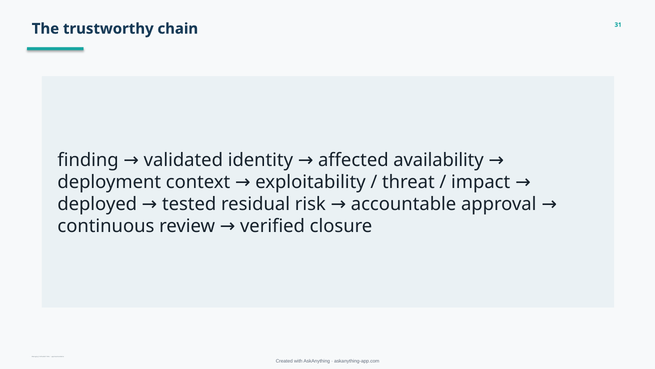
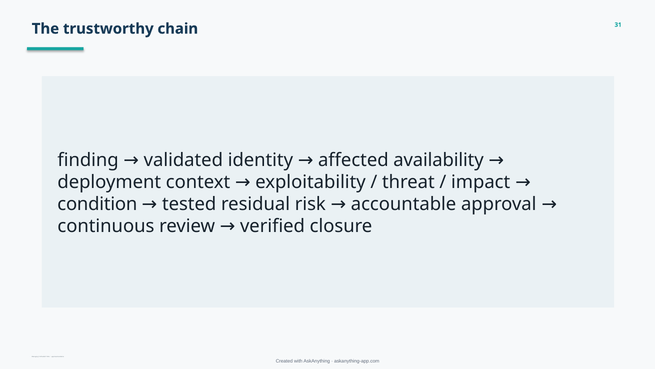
deployed: deployed -> condition (97, 204)
